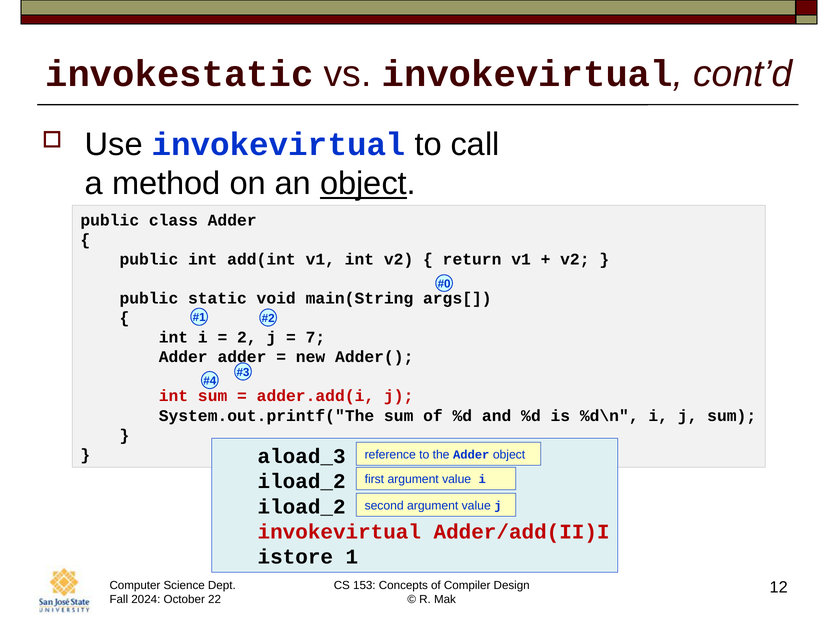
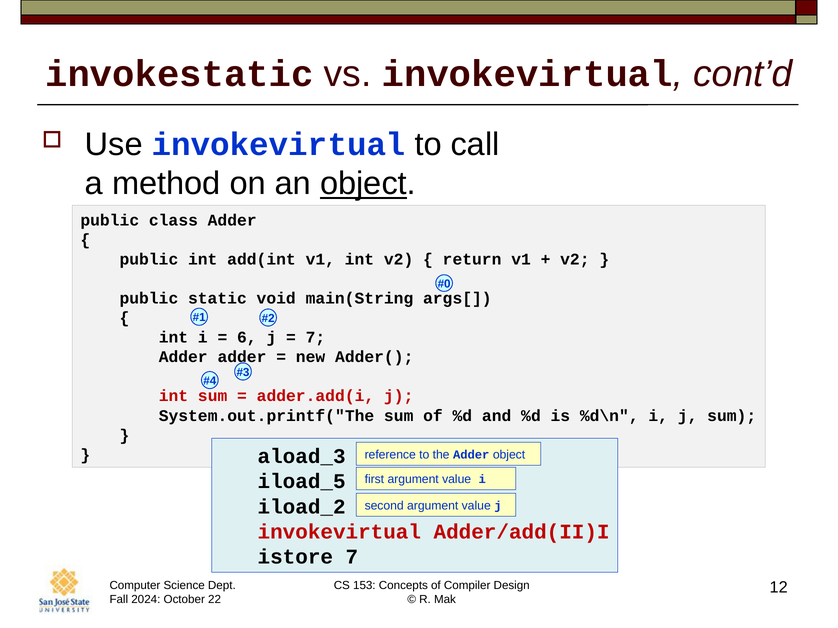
2: 2 -> 6 (247, 338)
iload_2: iload_2 -> iload_5 (302, 482)
istore 1: 1 -> 7 (352, 557)
